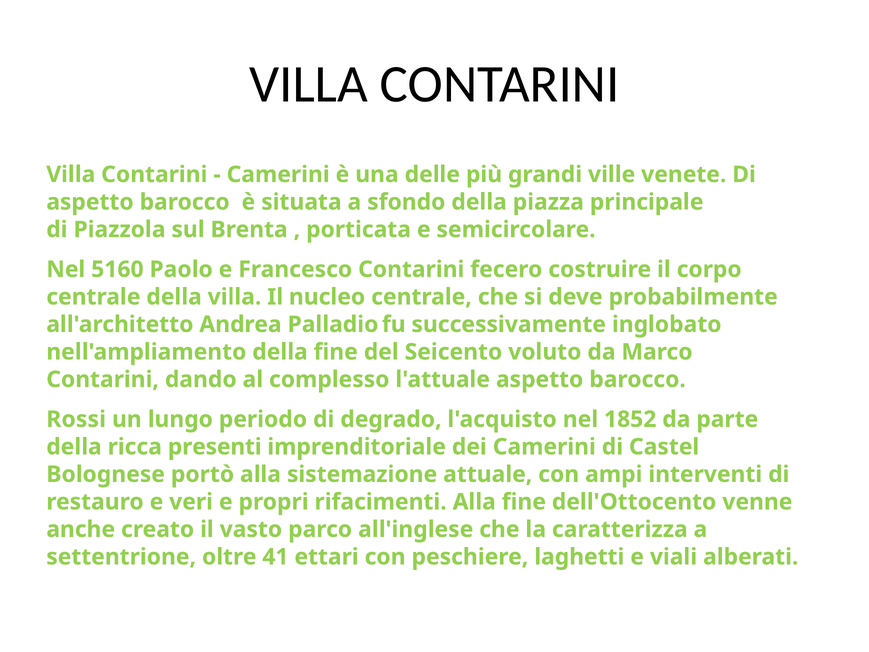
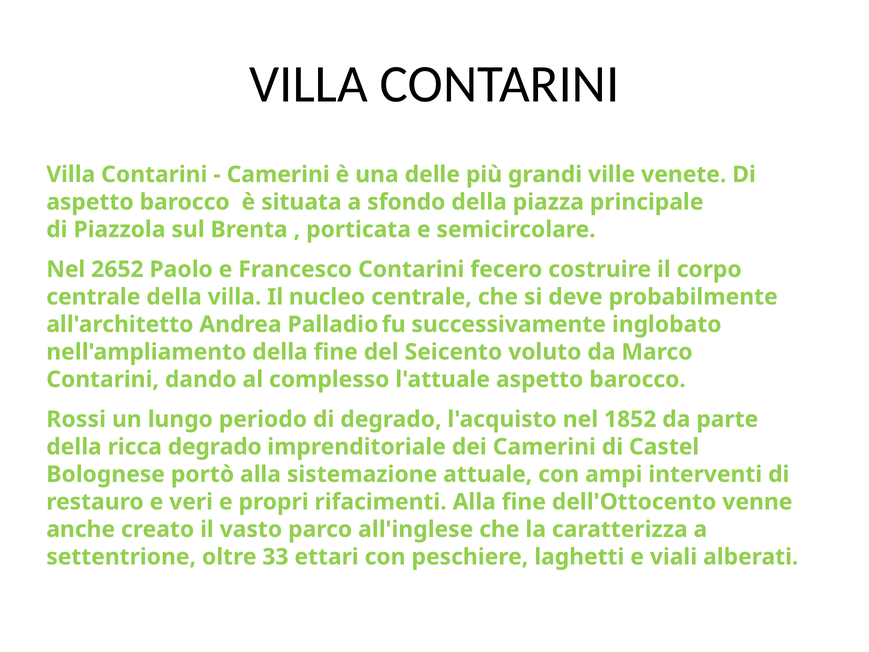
5160: 5160 -> 2652 (117, 269)
ricca presenti: presenti -> degrado (215, 447)
41: 41 -> 33 (275, 557)
